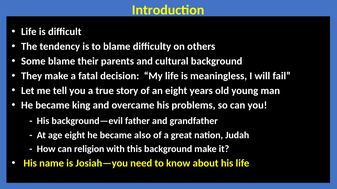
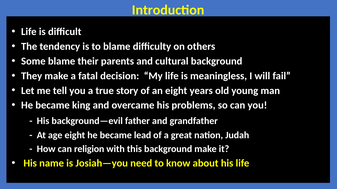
also: also -> lead (143, 135)
